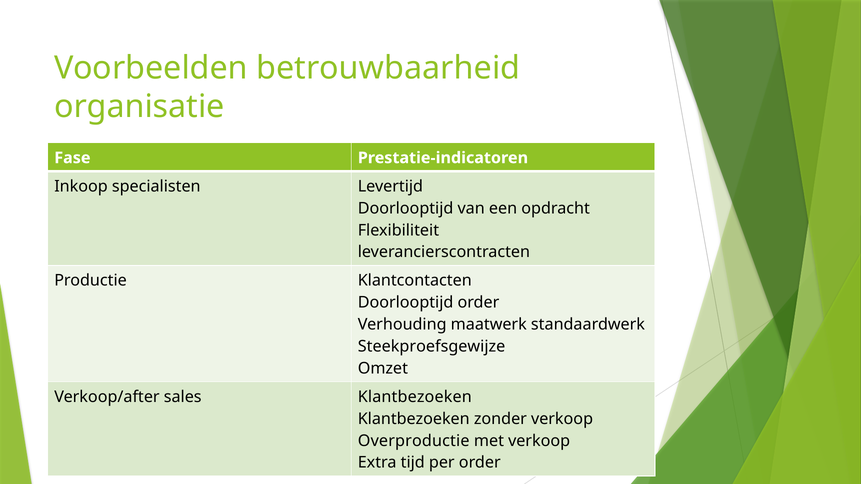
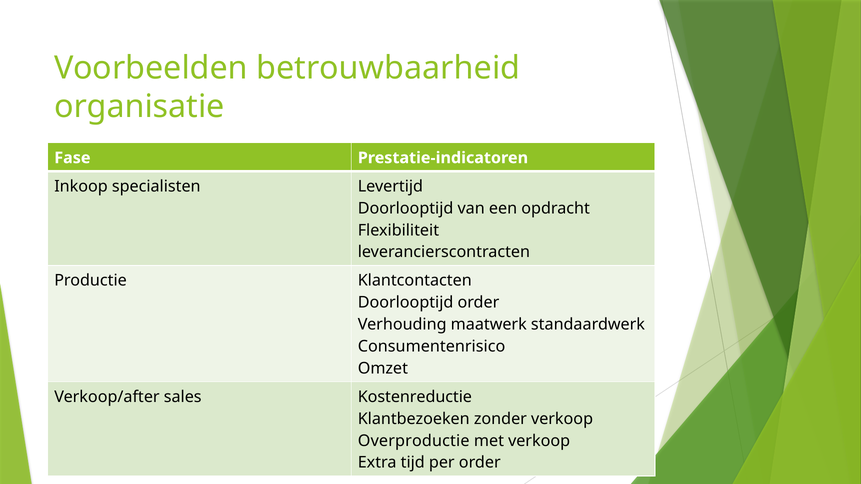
Steekproefsgewijze: Steekproefsgewijze -> Consumentenrisico (432, 347)
sales Klantbezoeken: Klantbezoeken -> Kostenreductie (415, 397)
